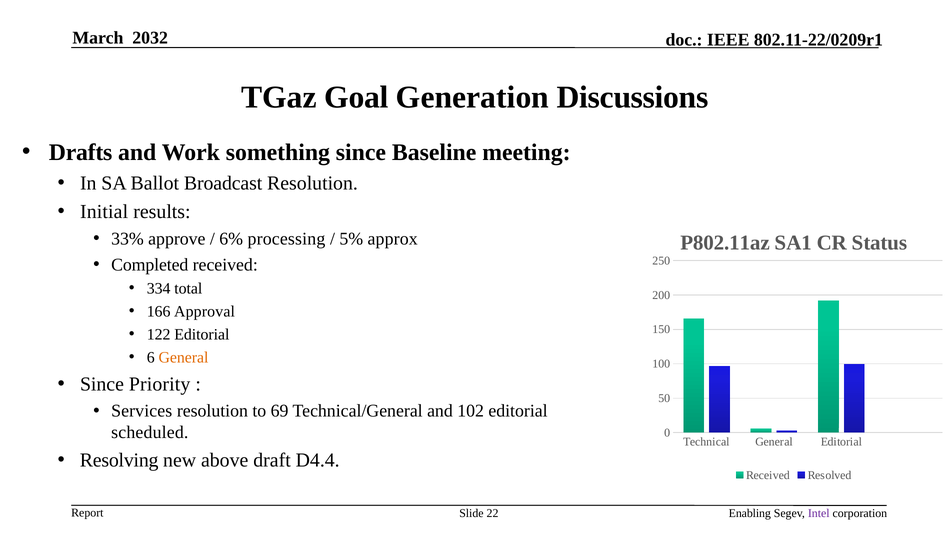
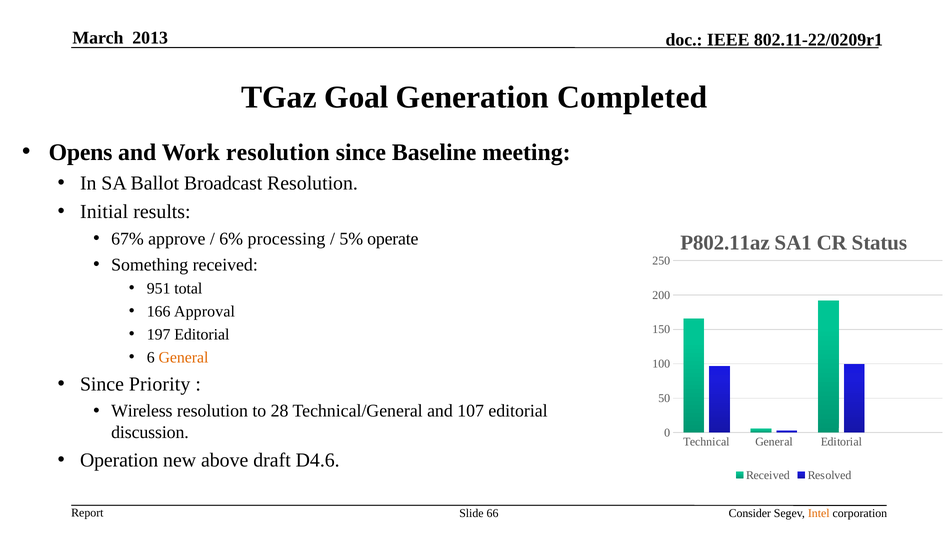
2032: 2032 -> 2013 (150, 38)
Discussions: Discussions -> Completed (632, 97)
Drafts: Drafts -> Opens (81, 152)
Work something: something -> resolution (278, 152)
33%: 33% -> 67% (127, 238)
approx: approx -> operate (393, 238)
Completed: Completed -> Something (150, 264)
334: 334 -> 951 (159, 288)
122: 122 -> 197 (159, 334)
Services: Services -> Wireless (142, 411)
69: 69 -> 28 (280, 411)
102: 102 -> 107 (471, 411)
scheduled: scheduled -> discussion (150, 432)
Resolving: Resolving -> Operation (119, 460)
D4.4: D4.4 -> D4.6 (318, 460)
22: 22 -> 66 (493, 513)
Enabling: Enabling -> Consider (750, 513)
Intel colour: purple -> orange (819, 513)
